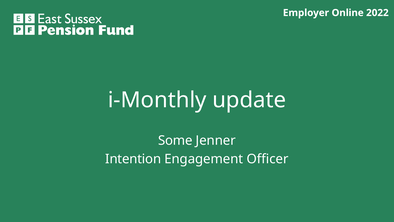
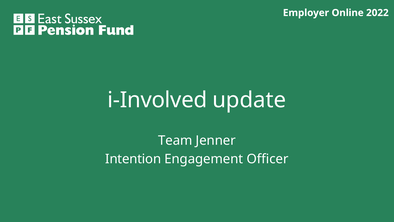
i-Monthly: i-Monthly -> i-Involved (157, 100)
Some: Some -> Team (175, 140)
